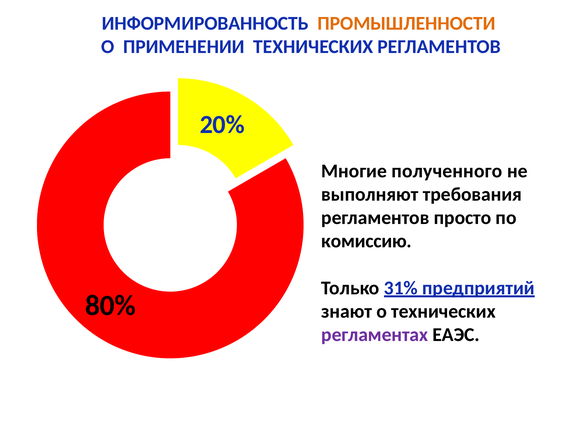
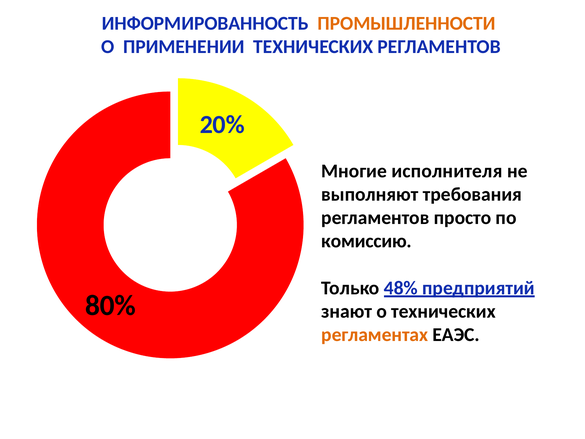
полученного: полученного -> исполнителя (447, 171)
31%: 31% -> 48% (401, 288)
регламентах colour: purple -> orange (375, 335)
